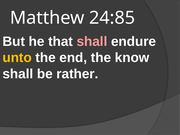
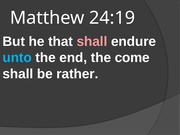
24:85: 24:85 -> 24:19 (112, 18)
unto colour: yellow -> light blue (17, 58)
know: know -> come (132, 58)
